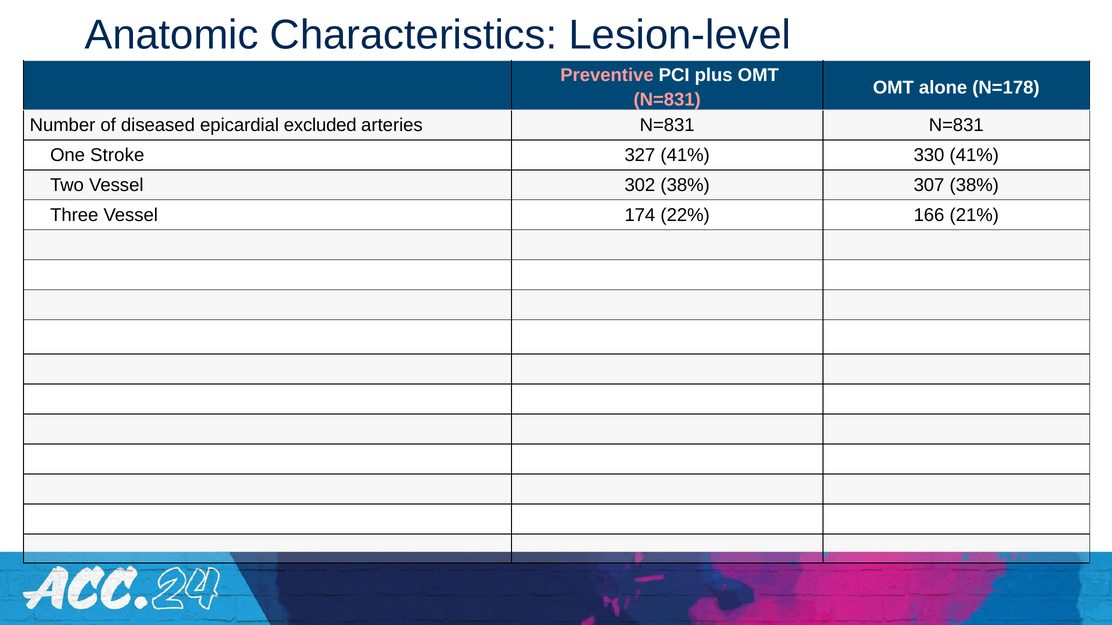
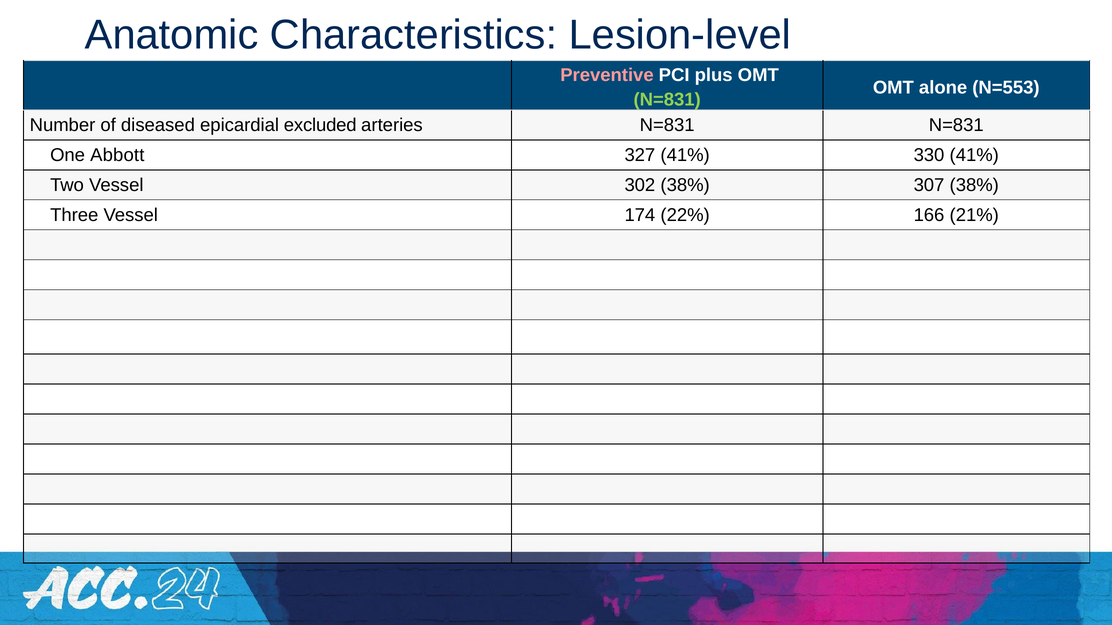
N=178: N=178 -> N=553 (1006, 88)
N=831 colour: pink -> light green (667, 100)
Stroke: Stroke -> Abbott (117, 155)
